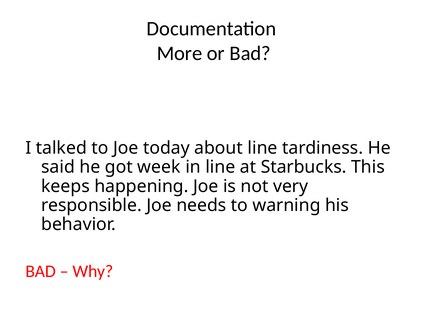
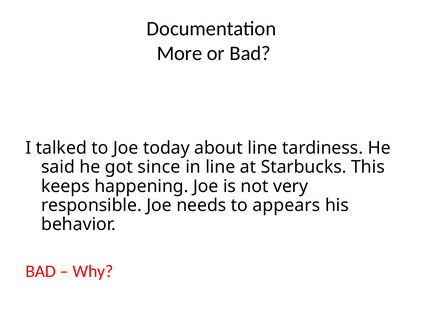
week: week -> since (159, 167)
warning: warning -> appears (286, 205)
